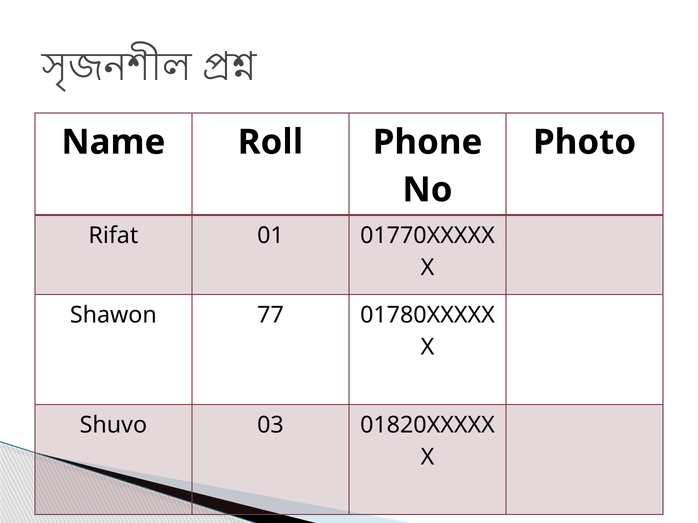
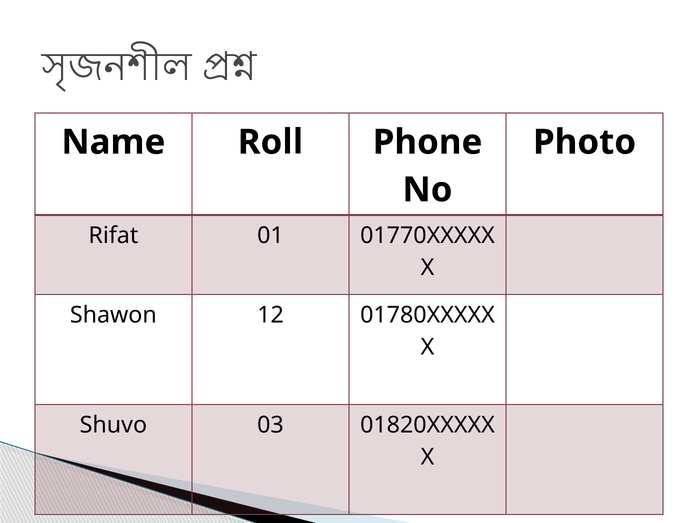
77: 77 -> 12 (271, 316)
